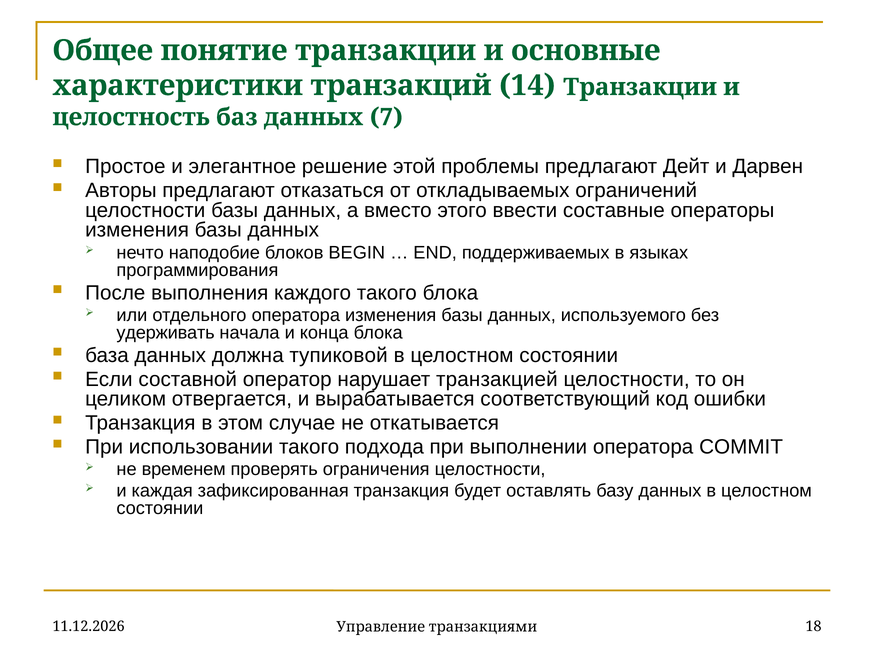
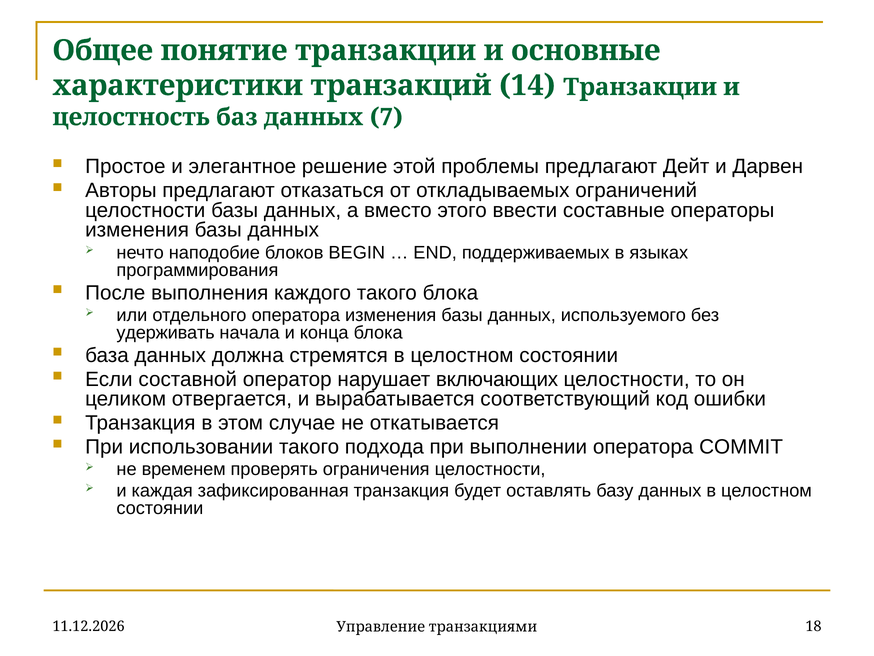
тупиковой: тупиковой -> стремятся (339, 355)
транзакцией: транзакцией -> включающих (497, 379)
